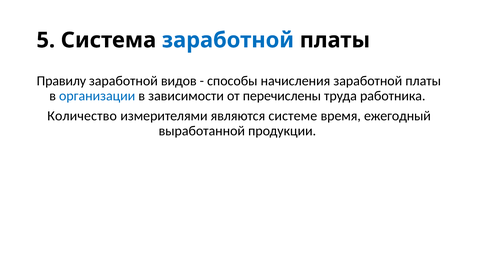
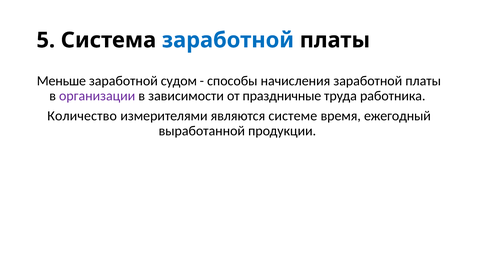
Правилу: Правилу -> Меньше (61, 81)
видов: видов -> судом (179, 81)
организации colour: blue -> purple (97, 96)
перечислены: перечислены -> праздничные (282, 96)
